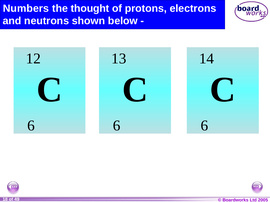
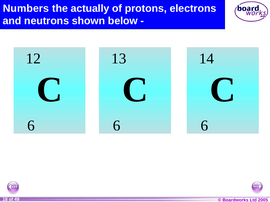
thought: thought -> actually (90, 8)
